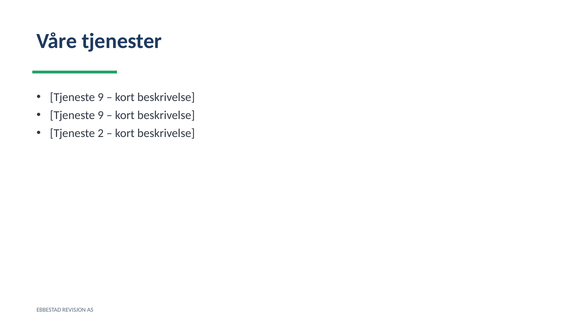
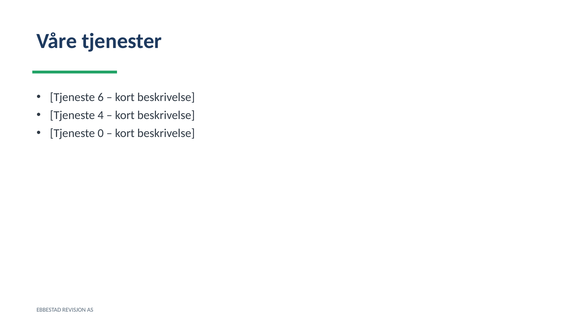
9: 9 -> 6 (101, 97)
9: 9 -> 4 (101, 115)
2: 2 -> 0 (101, 133)
